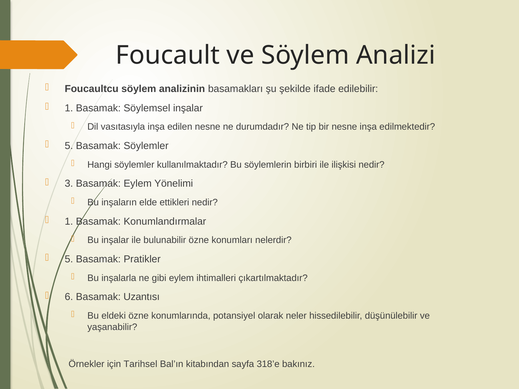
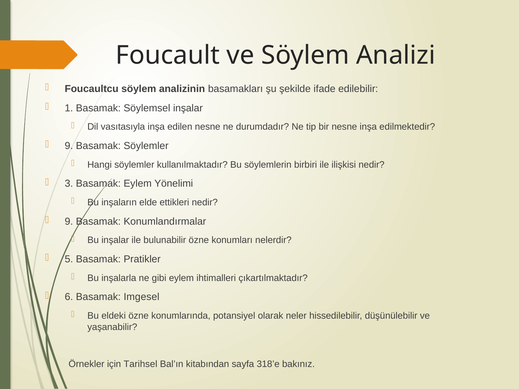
5: 5 -> 9 (69, 146)
1: 1 -> 9 (69, 222)
Uzantısı: Uzantısı -> Imgesel (142, 297)
